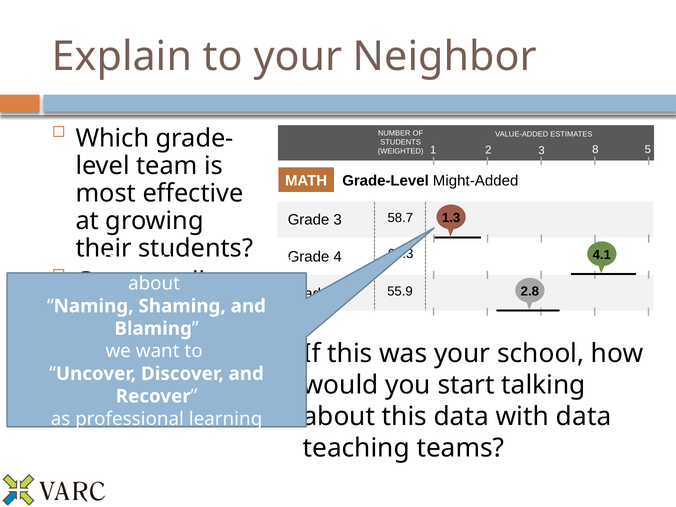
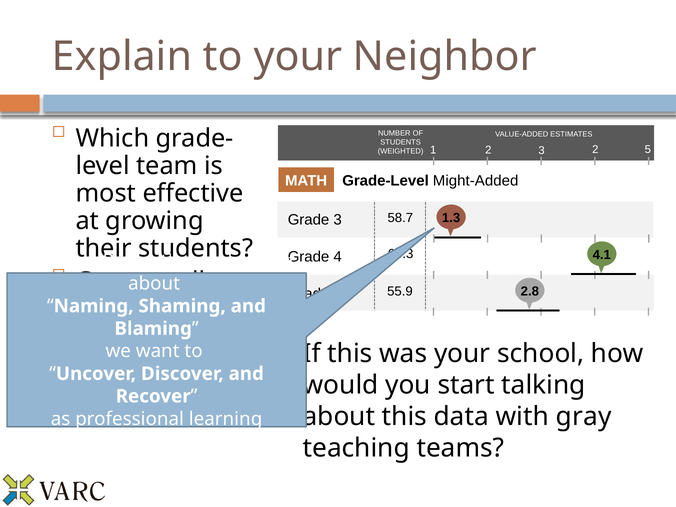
3 8: 8 -> 2 (595, 150)
with data: data -> gray (584, 417)
